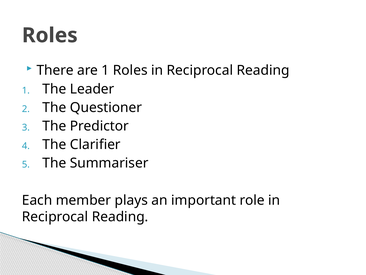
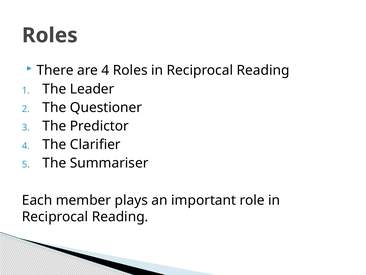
are 1: 1 -> 4 (105, 70)
